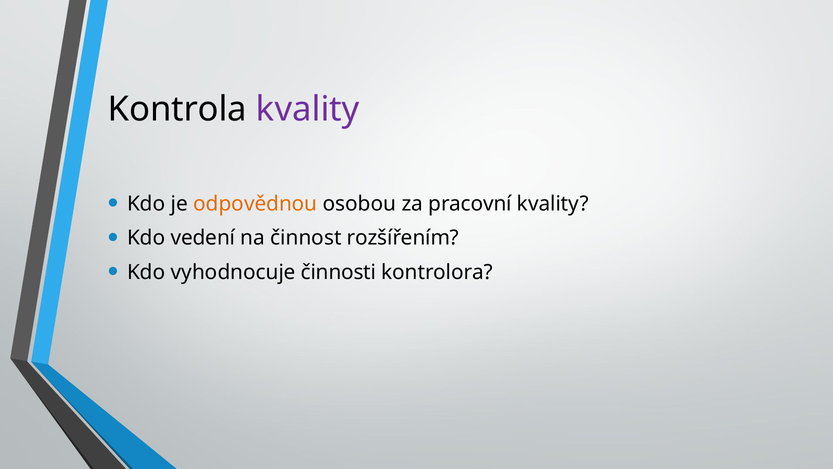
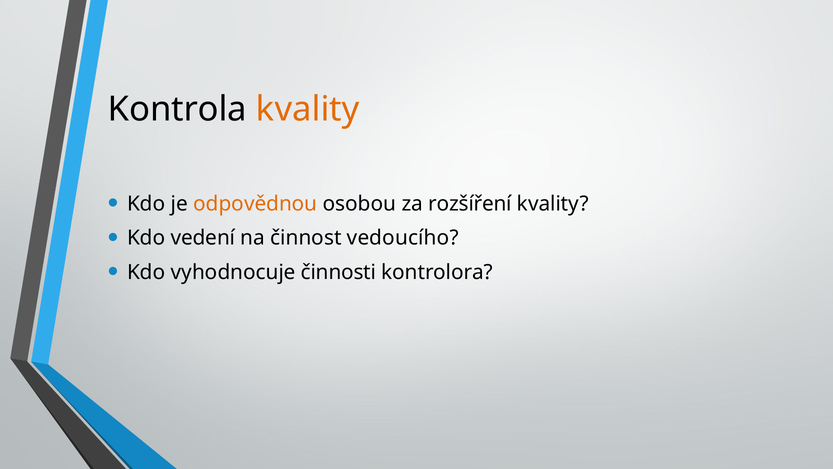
kvality colour: purple -> orange (308, 109)
pracovní: pracovní -> rozšíření (470, 203)
rozšířením: rozšířením -> vedoucího (403, 238)
